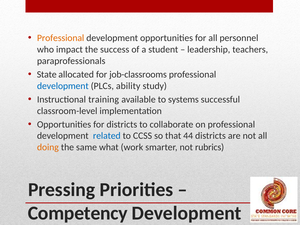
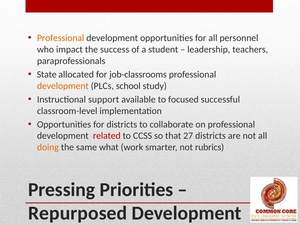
development colour: blue -> orange (63, 86)
ability: ability -> school (128, 86)
training: training -> support (104, 99)
systems: systems -> focused (183, 99)
related colour: blue -> red (107, 136)
44: 44 -> 27 (188, 136)
Competency: Competency -> Repurposed (78, 213)
